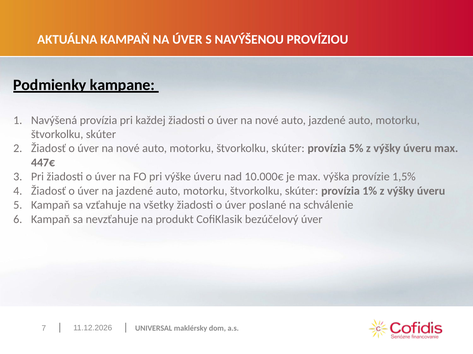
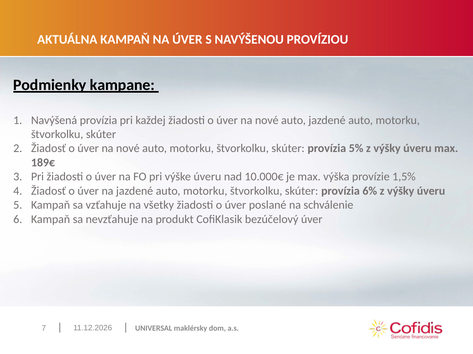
447€: 447€ -> 189€ (43, 163)
1%: 1% -> 6% (370, 191)
